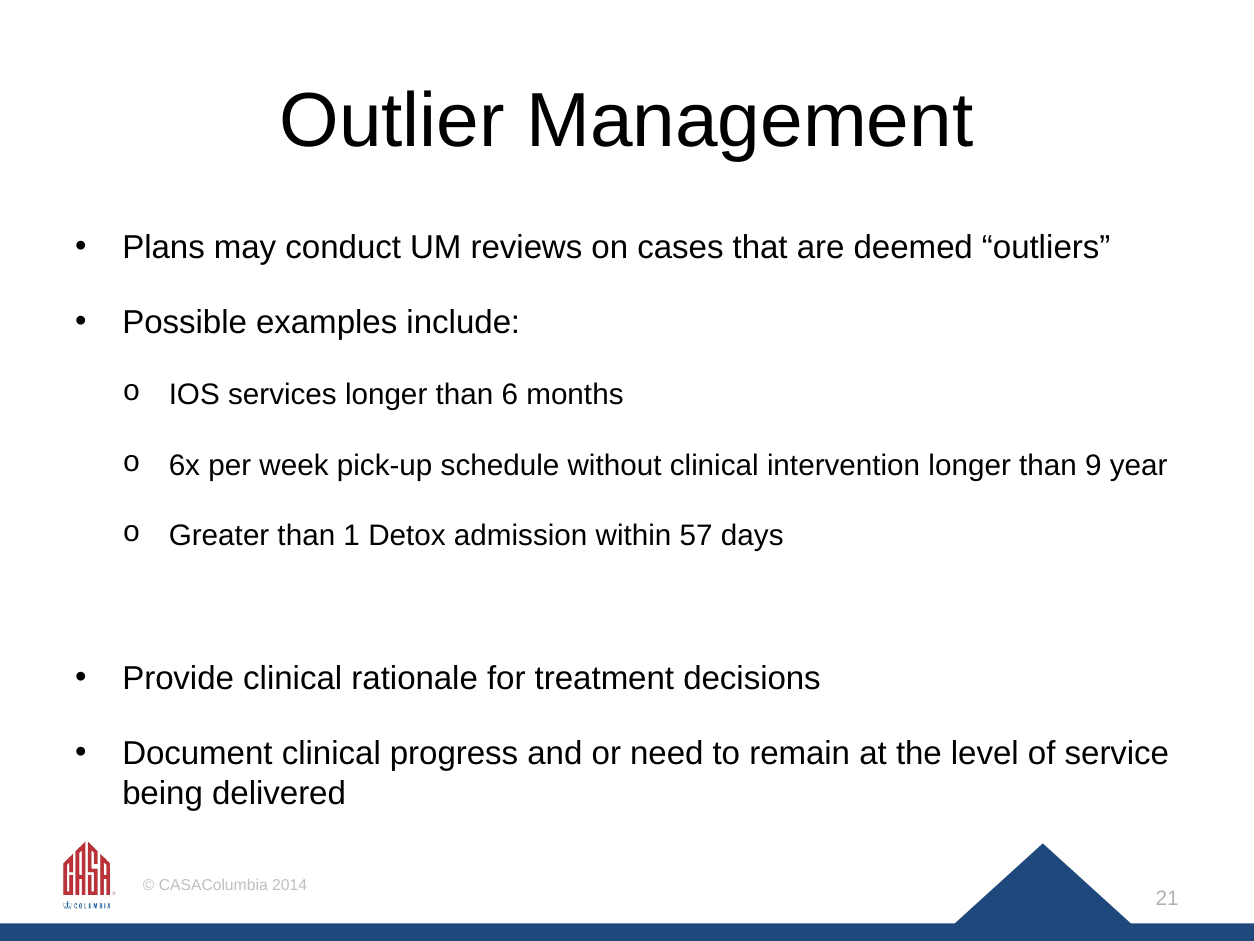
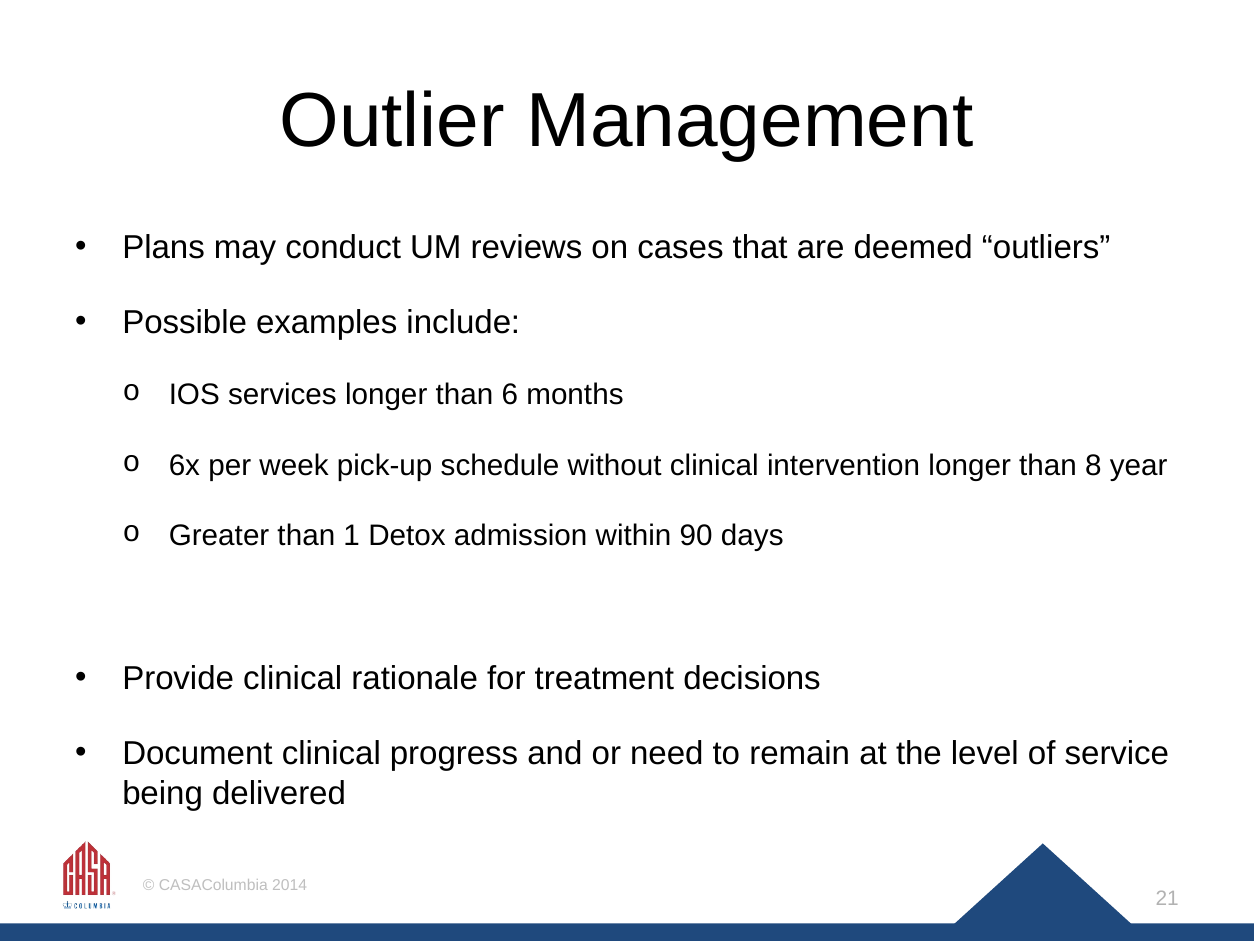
9: 9 -> 8 (1093, 465)
57: 57 -> 90 (696, 535)
